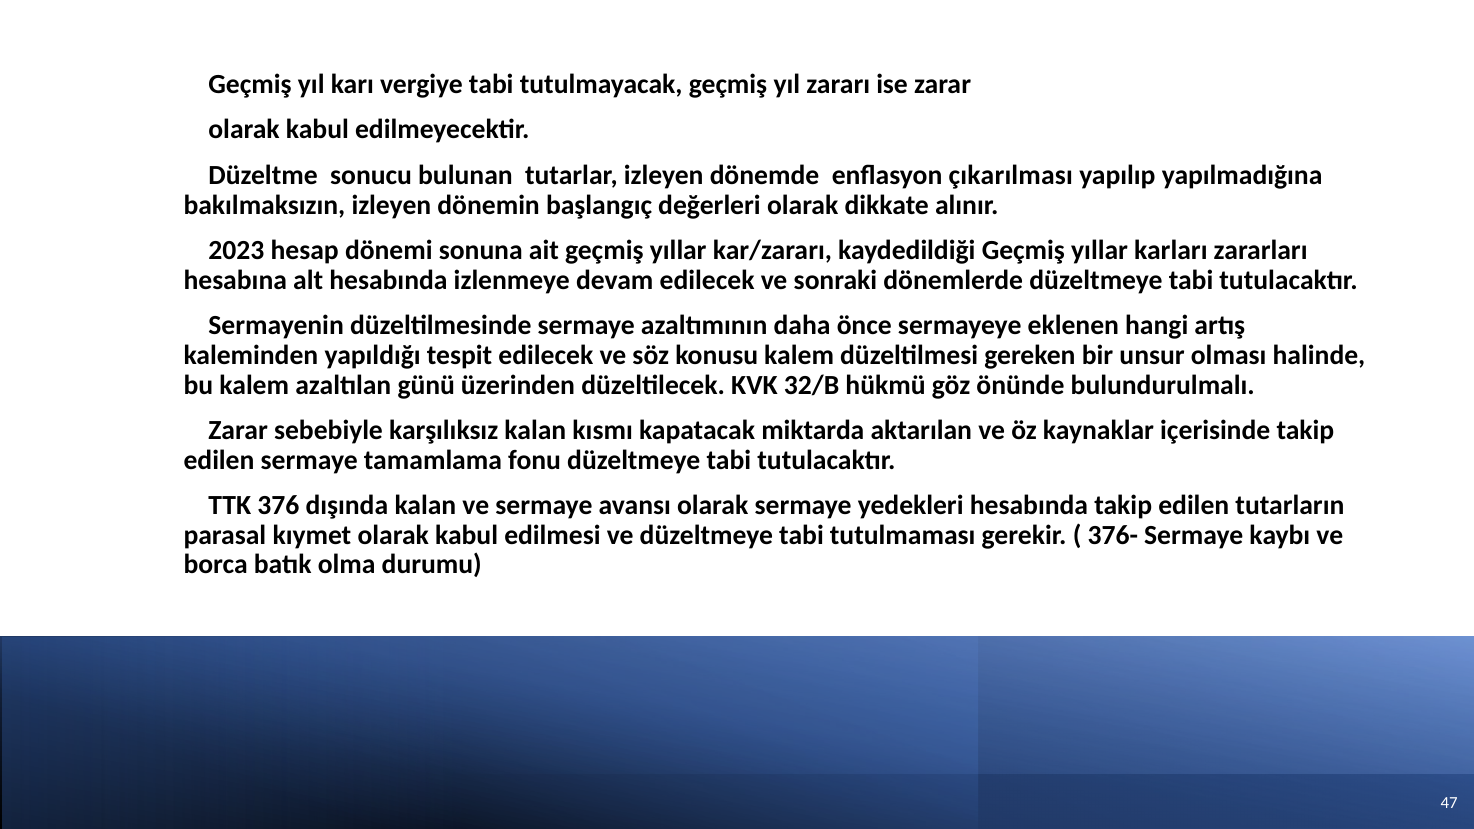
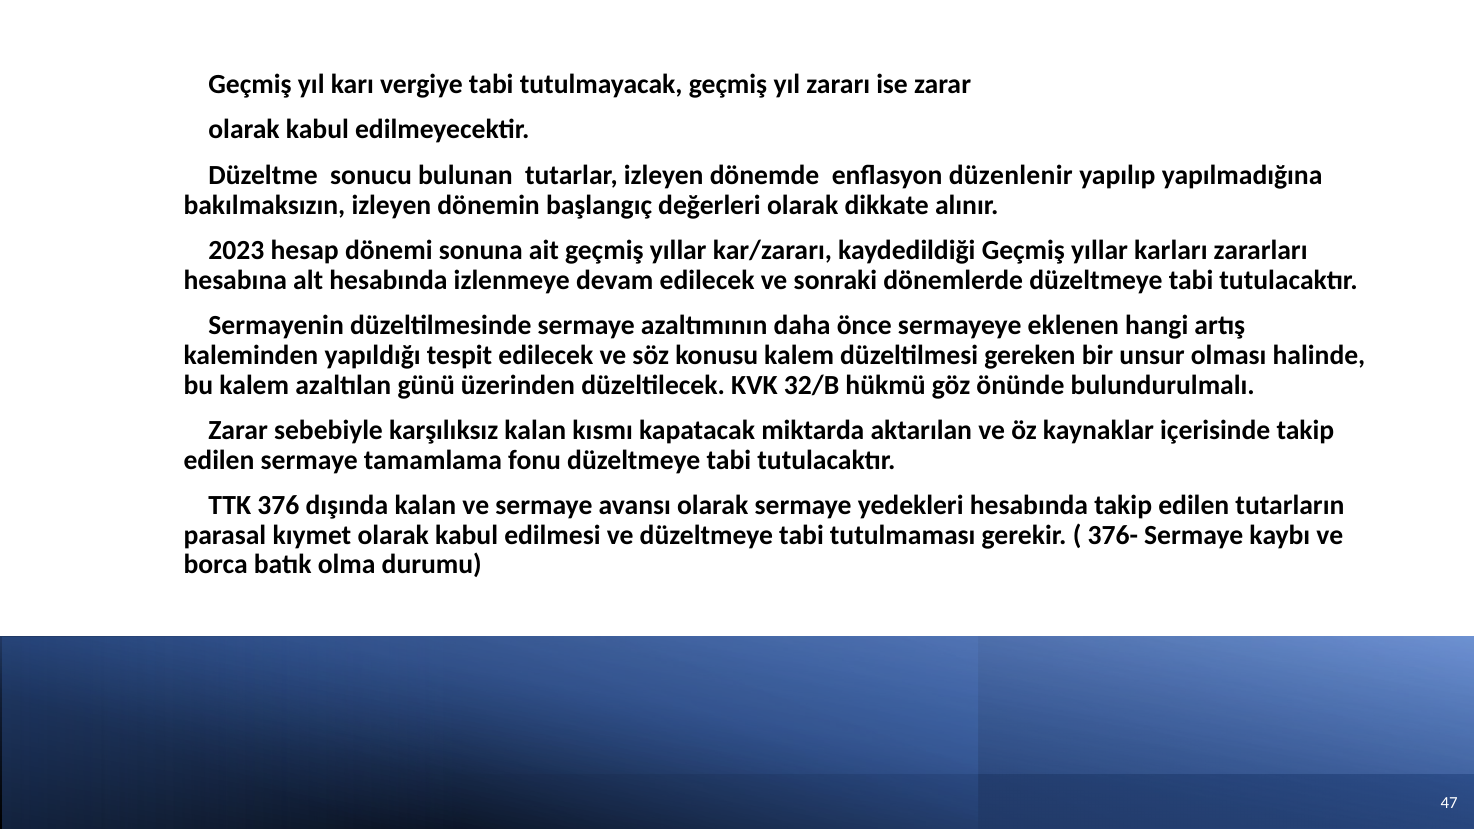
çıkarılması: çıkarılması -> düzenlenir (1011, 175)
